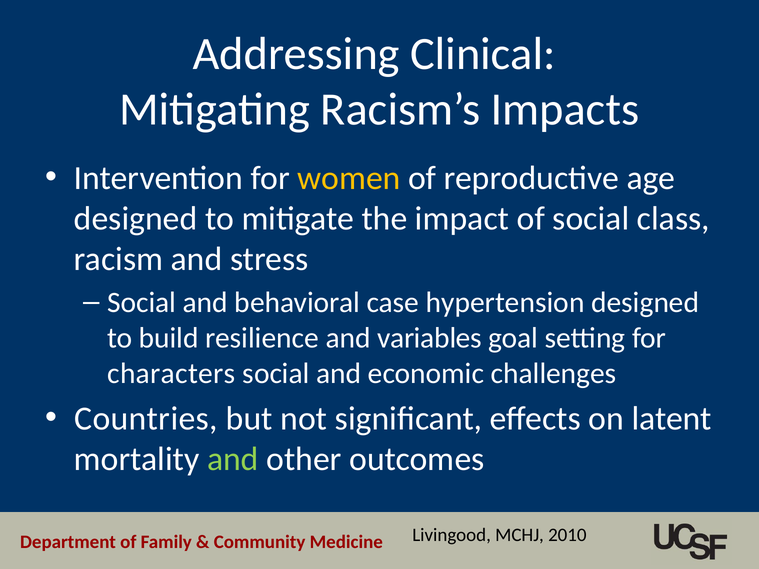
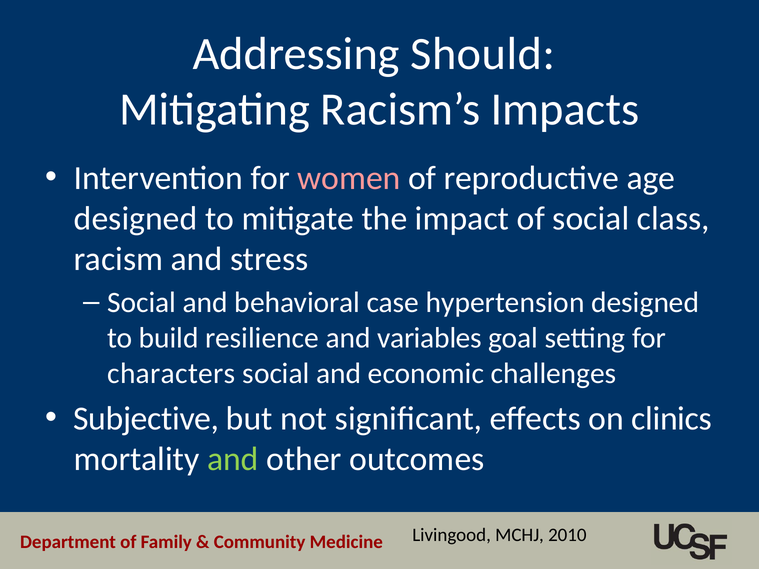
Clinical: Clinical -> Should (483, 54)
women colour: yellow -> pink (349, 178)
Countries: Countries -> Subjective (146, 419)
latent: latent -> clinics (672, 419)
